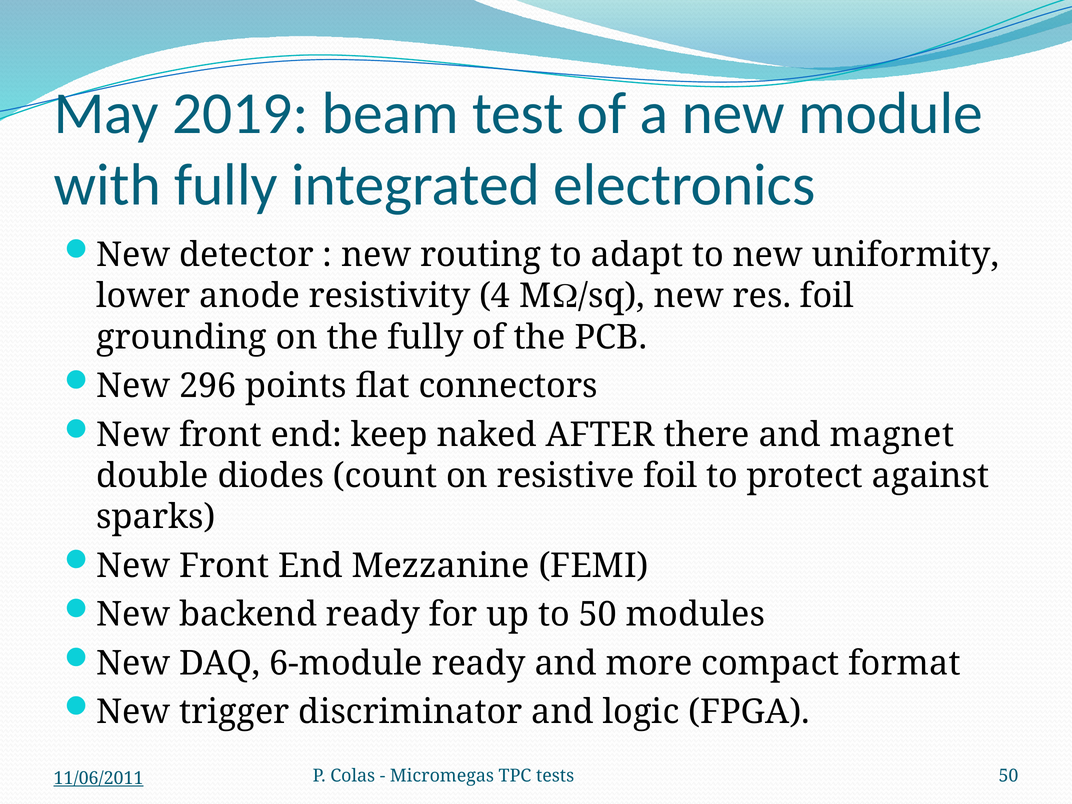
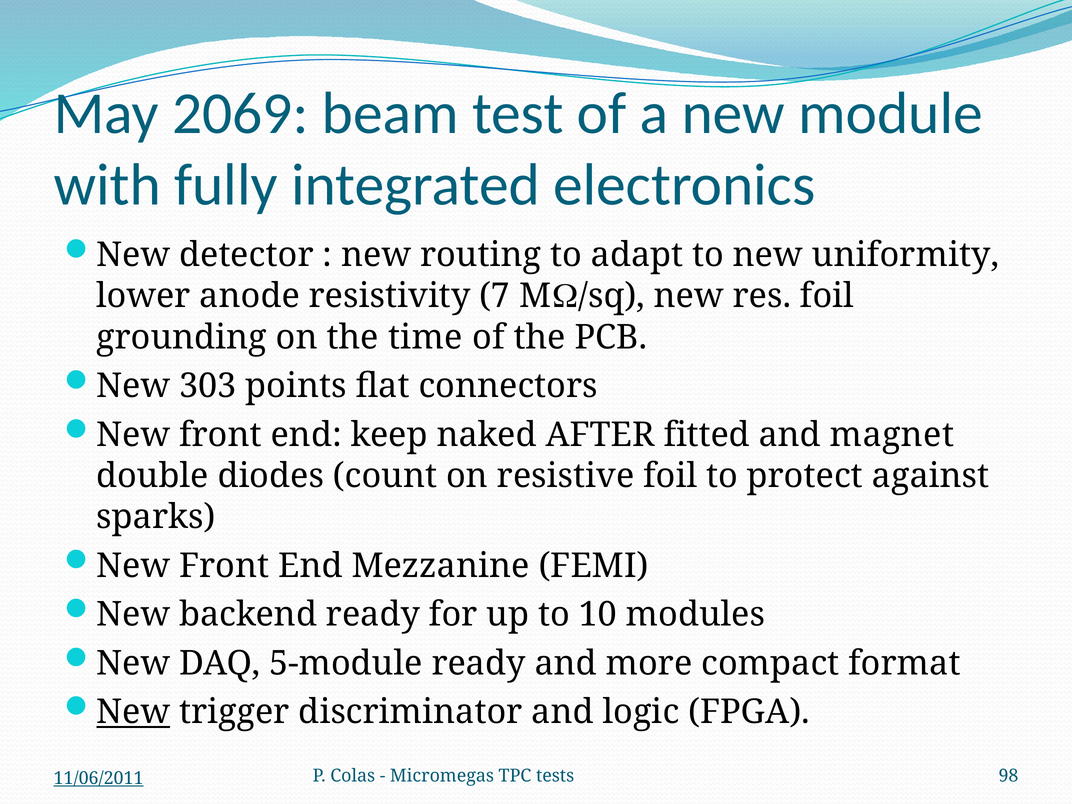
2019: 2019 -> 2069 (240, 114)
4: 4 -> 7 (495, 296)
the fully: fully -> time (425, 337)
296: 296 -> 303 (208, 386)
there: there -> fitted (707, 435)
to 50: 50 -> 10 (598, 615)
6-module: 6-module -> 5-module (346, 663)
New underline: none -> present (133, 712)
tests 50: 50 -> 98 (1009, 776)
